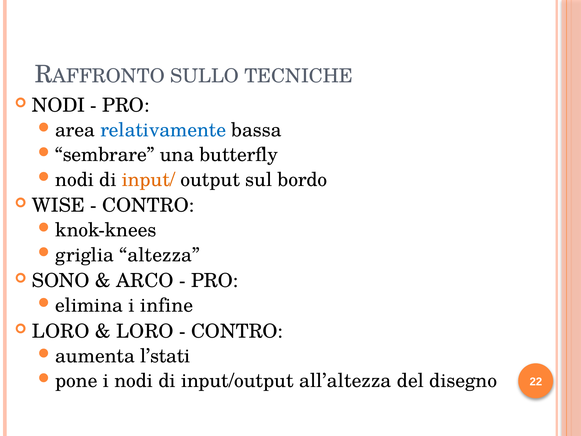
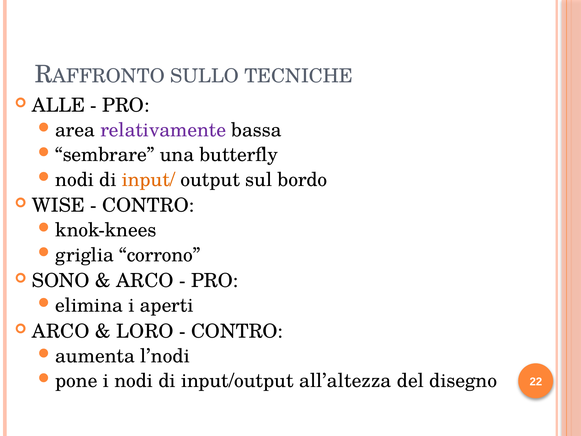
NODI: NODI -> ALLE (59, 105)
relativamente colour: blue -> purple (163, 130)
altezza: altezza -> corrono (160, 255)
infine: infine -> aperti (167, 305)
LORO: LORO -> ARCO (61, 331)
l’stati: l’stati -> l’nodi (165, 356)
